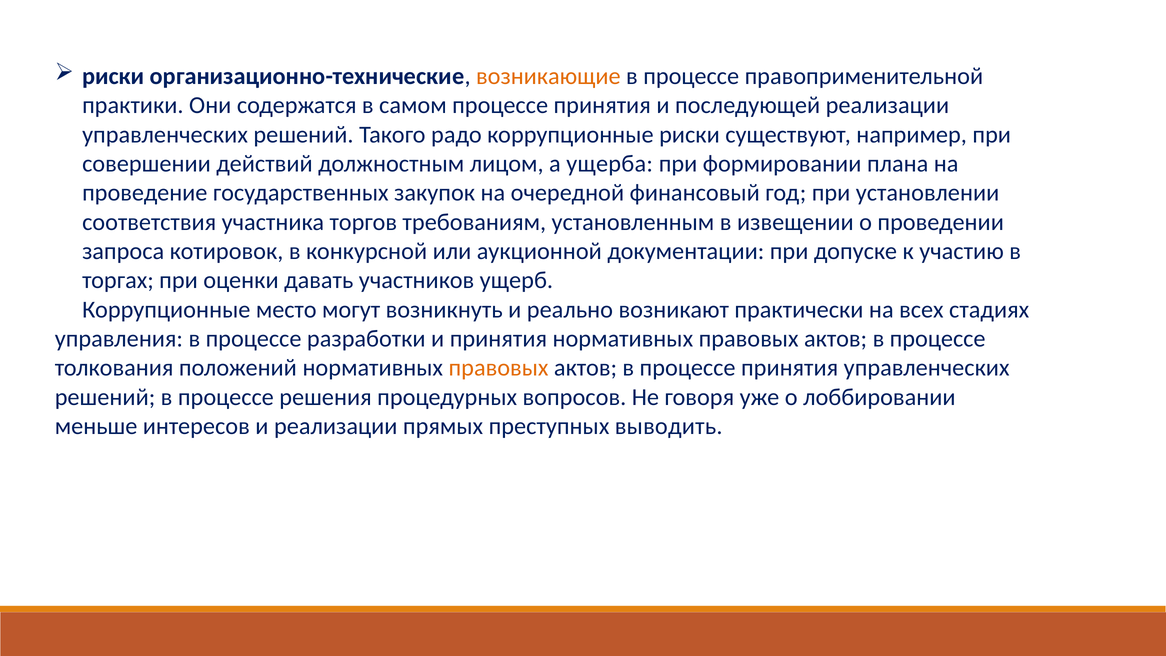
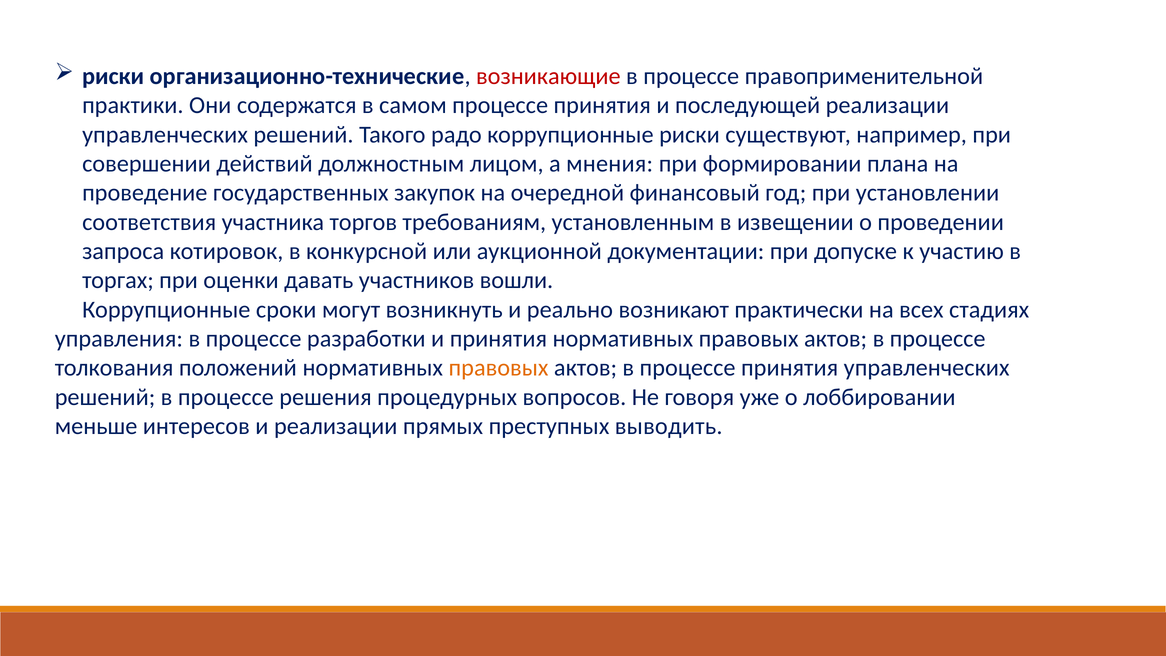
возникающие colour: orange -> red (548, 76)
ущерба: ущерба -> мнения (610, 164)
ущерб: ущерб -> вошли (516, 280)
место: место -> сроки (286, 309)
